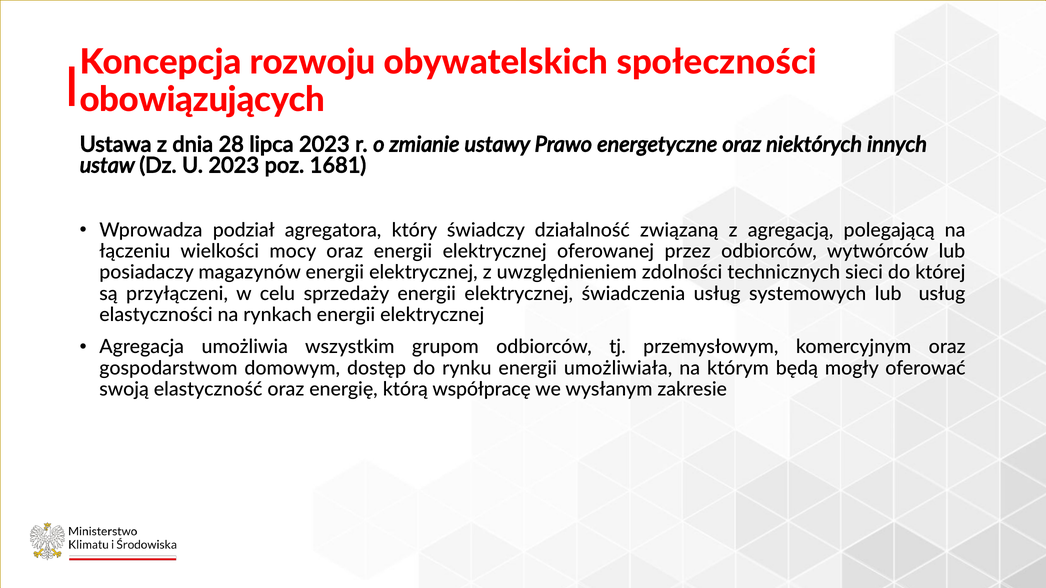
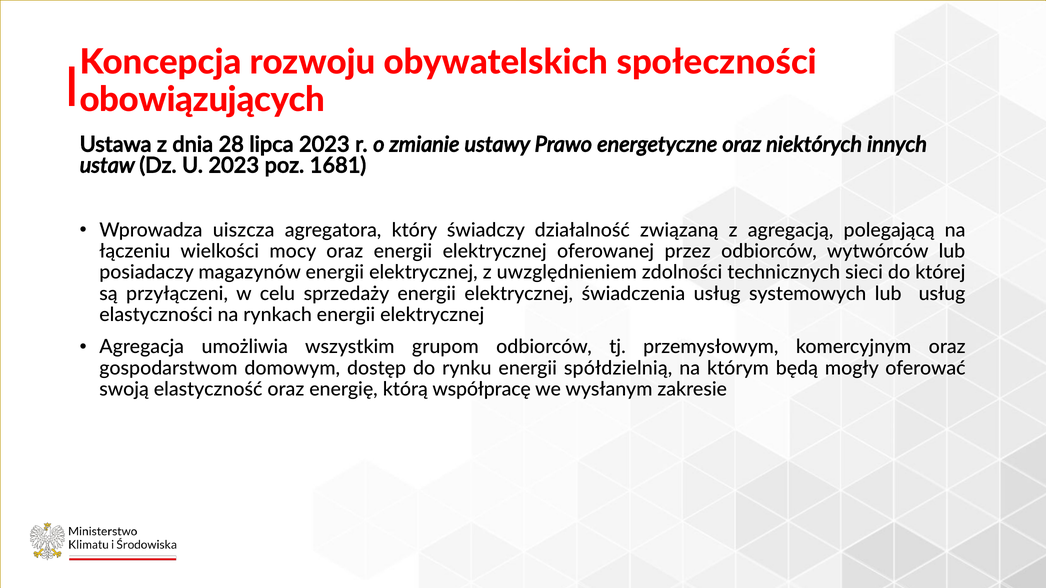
podział: podział -> uiszcza (244, 230)
umożliwiała: umożliwiała -> spółdzielnią (618, 368)
